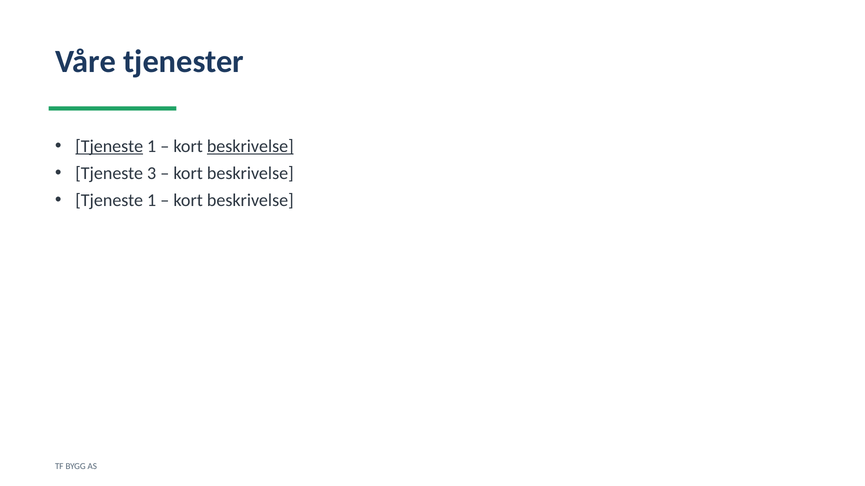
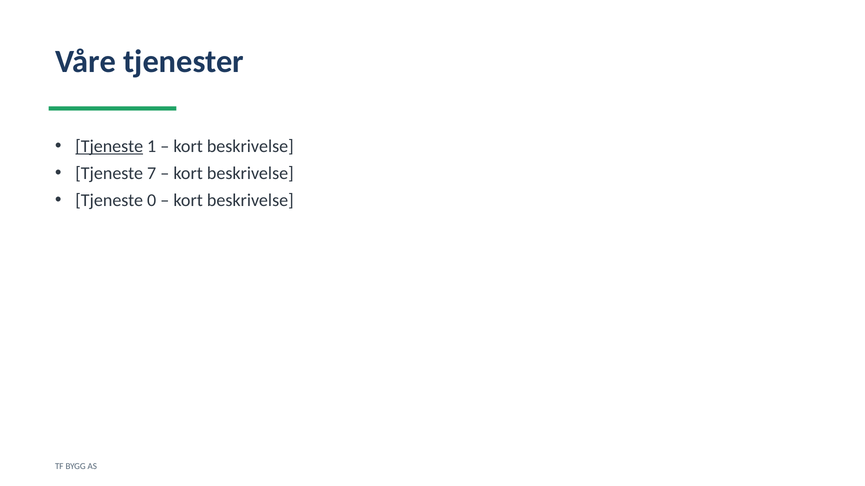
beskrivelse underline: present -> none (250, 147)
3: 3 -> 7 (152, 174)
1: 1 -> 0 (152, 201)
